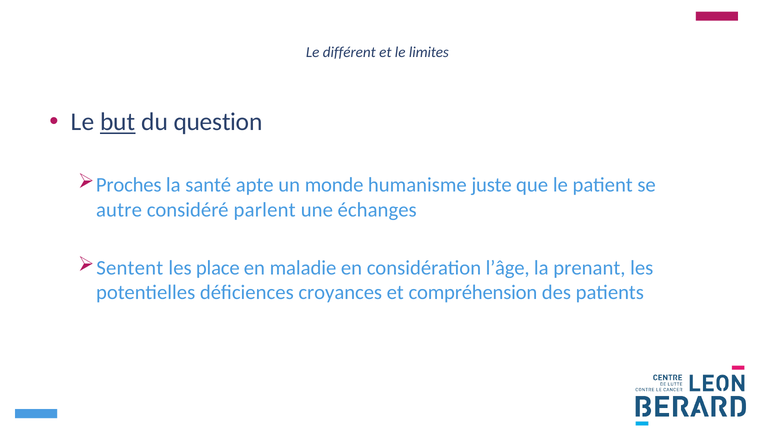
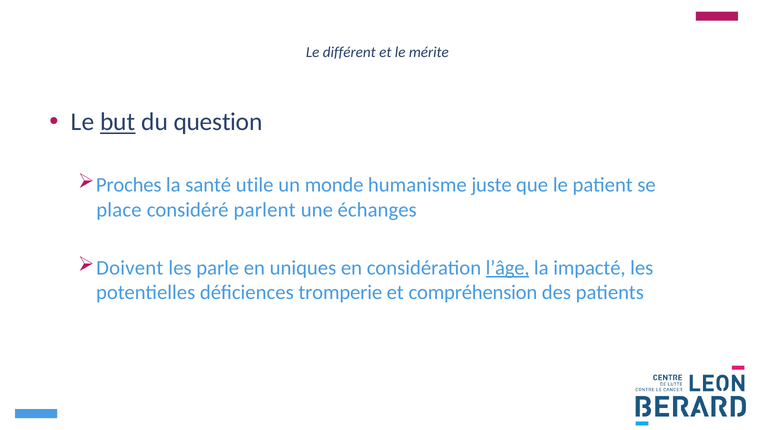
limites: limites -> mérite (429, 52)
apte: apte -> utile (255, 185)
autre: autre -> place (119, 210)
Sentent: Sentent -> Doivent (130, 268)
place: place -> parle (218, 268)
maladie: maladie -> uniques (303, 268)
l’âge underline: none -> present (508, 268)
prenant: prenant -> impacté (589, 268)
croyances: croyances -> tromperie (340, 293)
